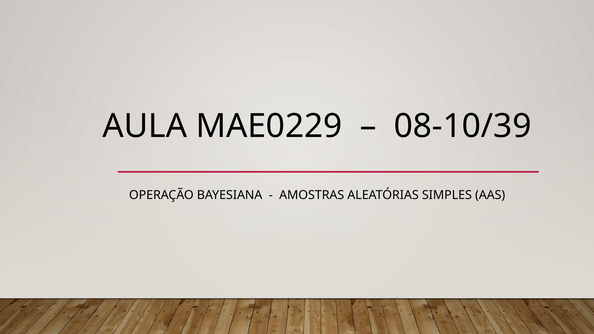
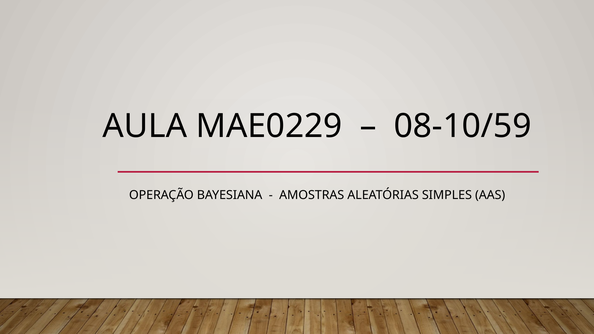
08-10/39: 08-10/39 -> 08-10/59 (463, 126)
